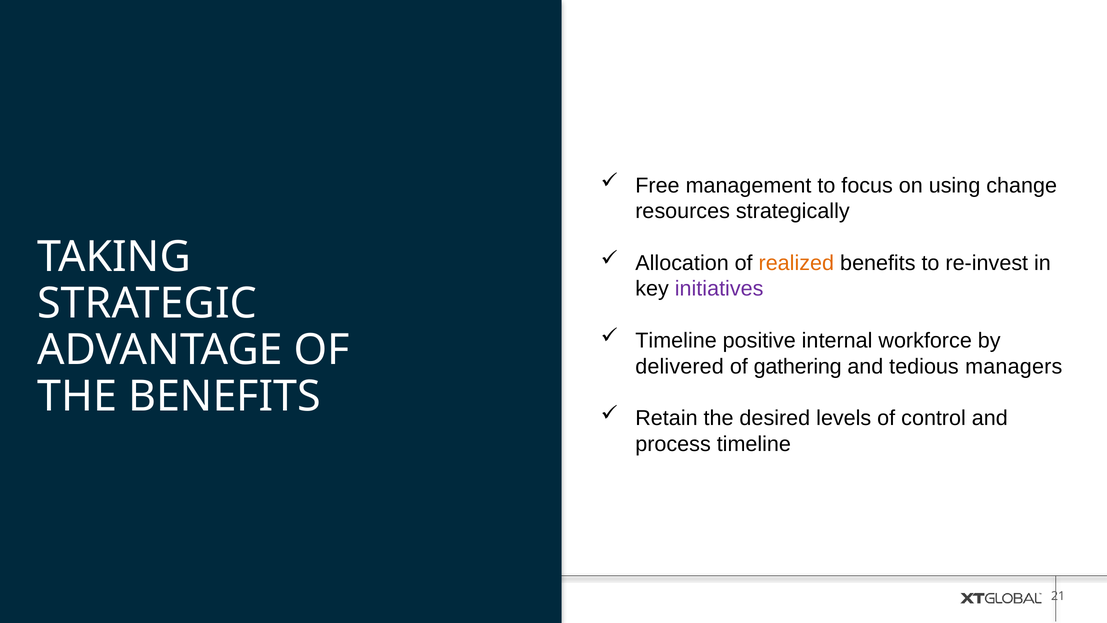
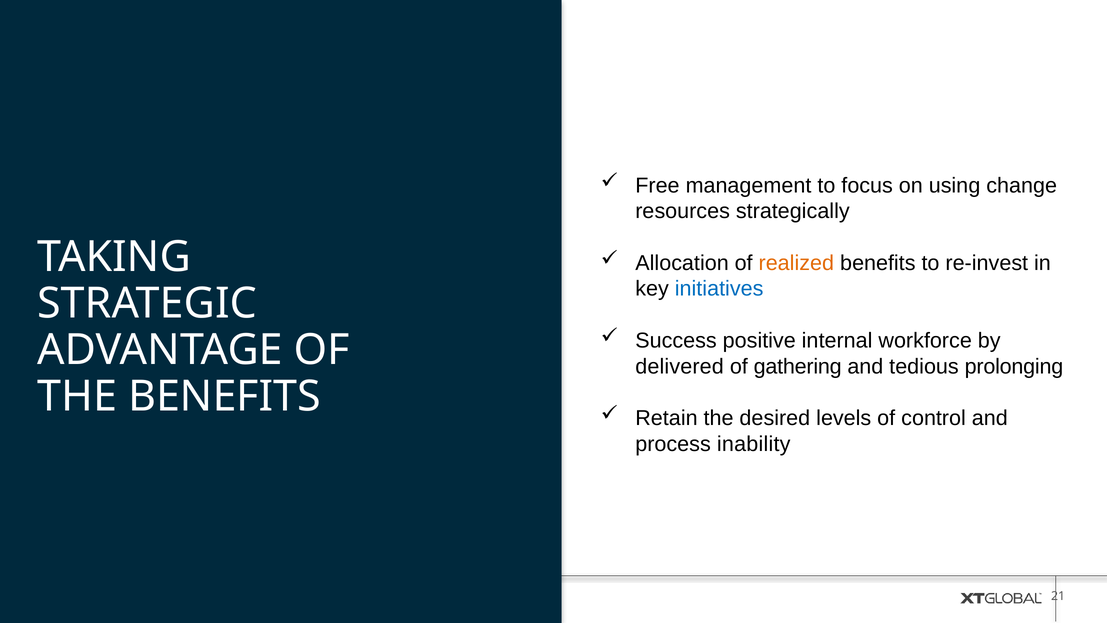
initiatives colour: purple -> blue (719, 289)
Timeline: Timeline -> Success (676, 340)
managers: managers -> prolonging (1014, 366)
process timeline: timeline -> inability (754, 444)
